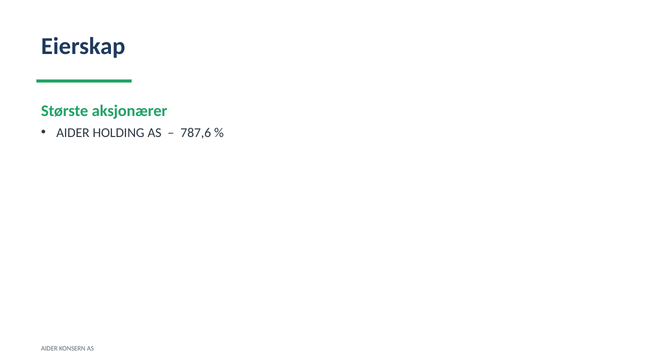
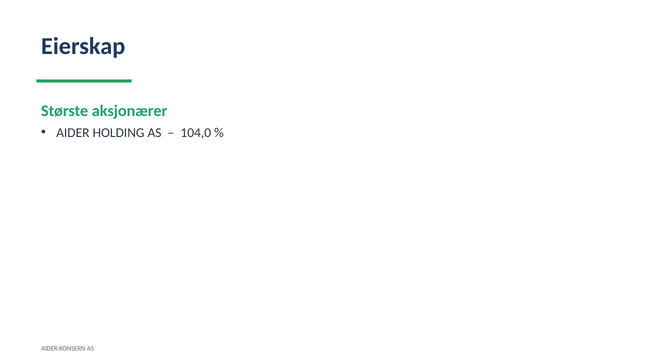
787,6: 787,6 -> 104,0 (196, 133)
